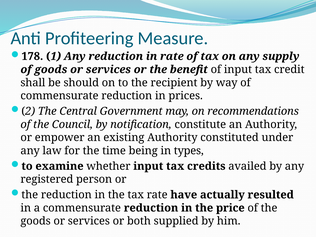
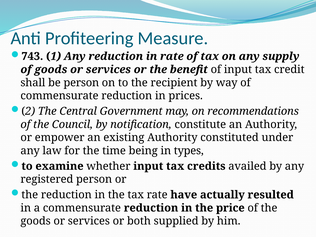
178: 178 -> 743 (32, 56)
be should: should -> person (81, 83)
